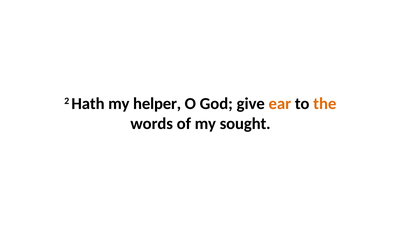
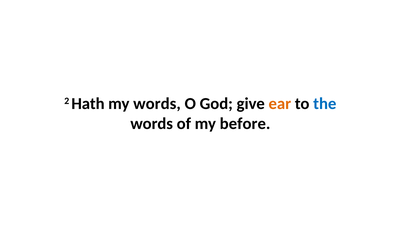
my helper: helper -> words (157, 104)
the colour: orange -> blue (325, 104)
sought: sought -> before (245, 124)
